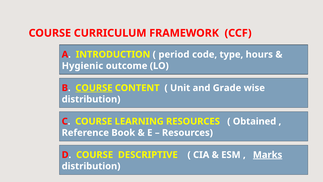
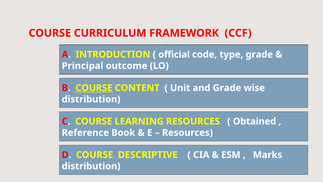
period: period -> official (174, 54)
type hours: hours -> grade (259, 54)
Hygienic: Hygienic -> Principal (82, 66)
Marks underline: present -> none (268, 155)
